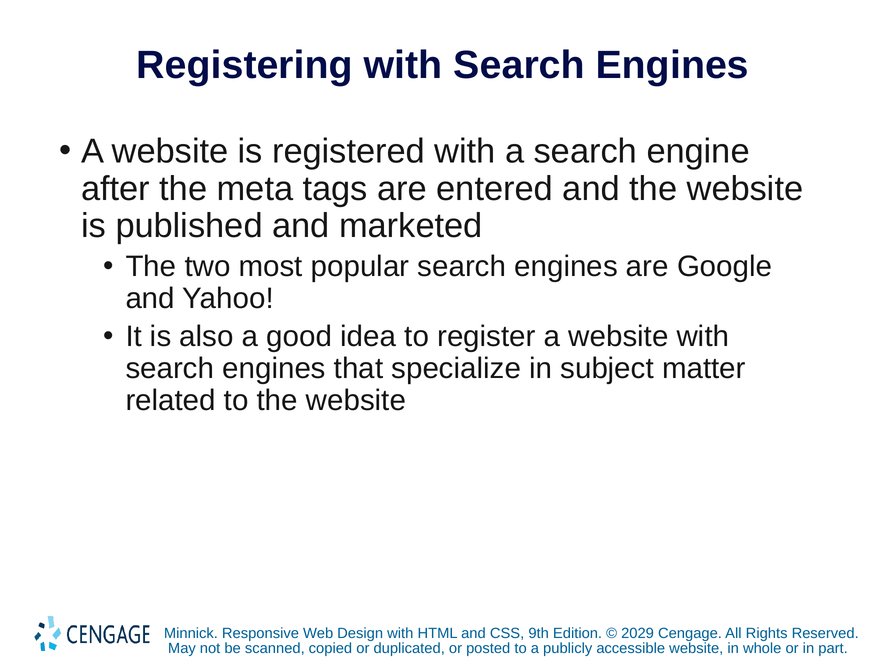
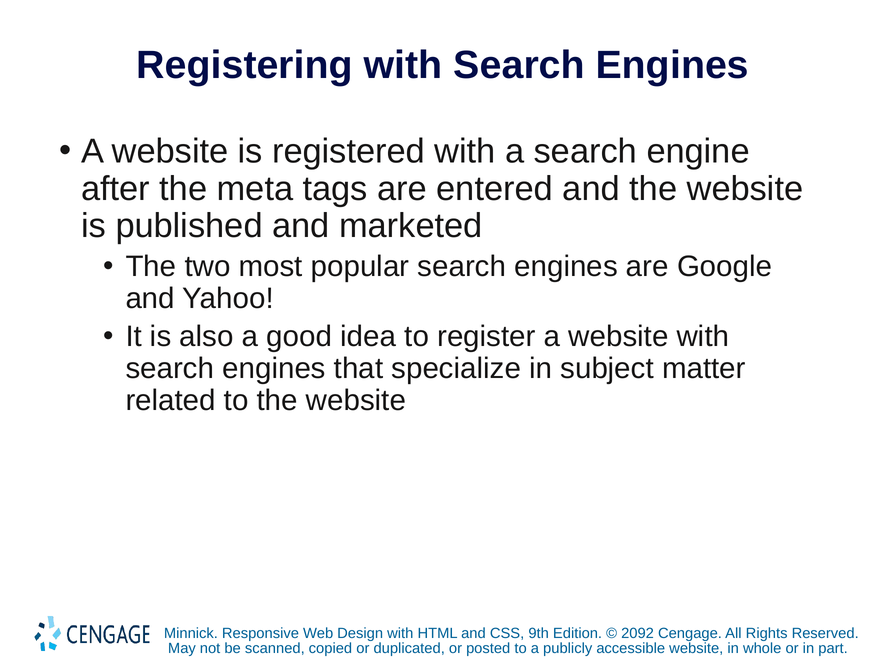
2029: 2029 -> 2092 (638, 633)
